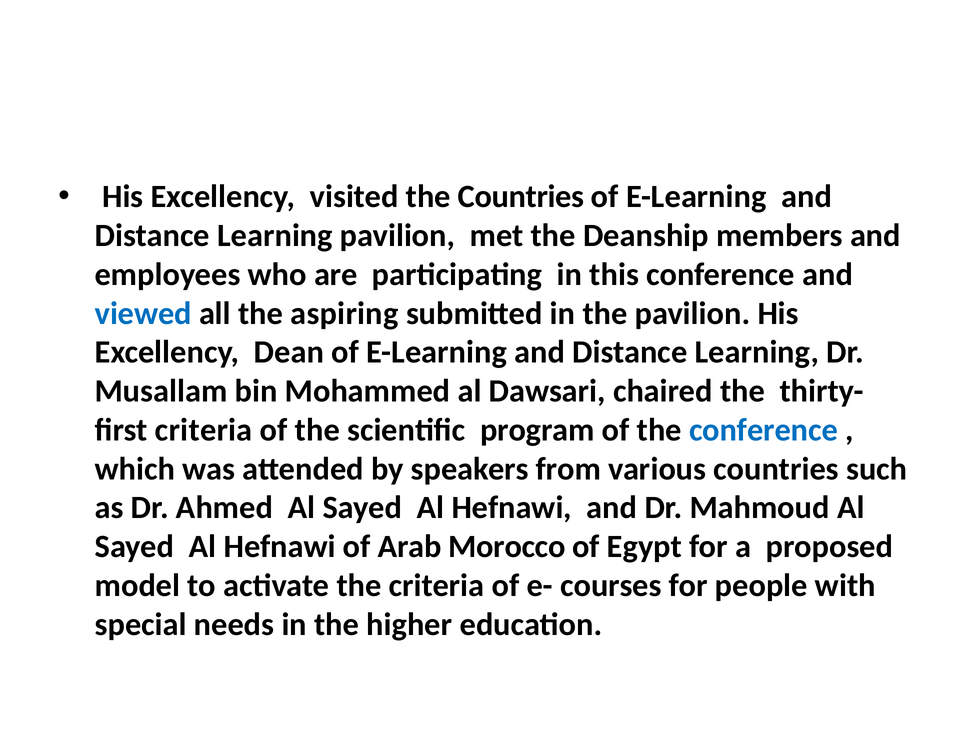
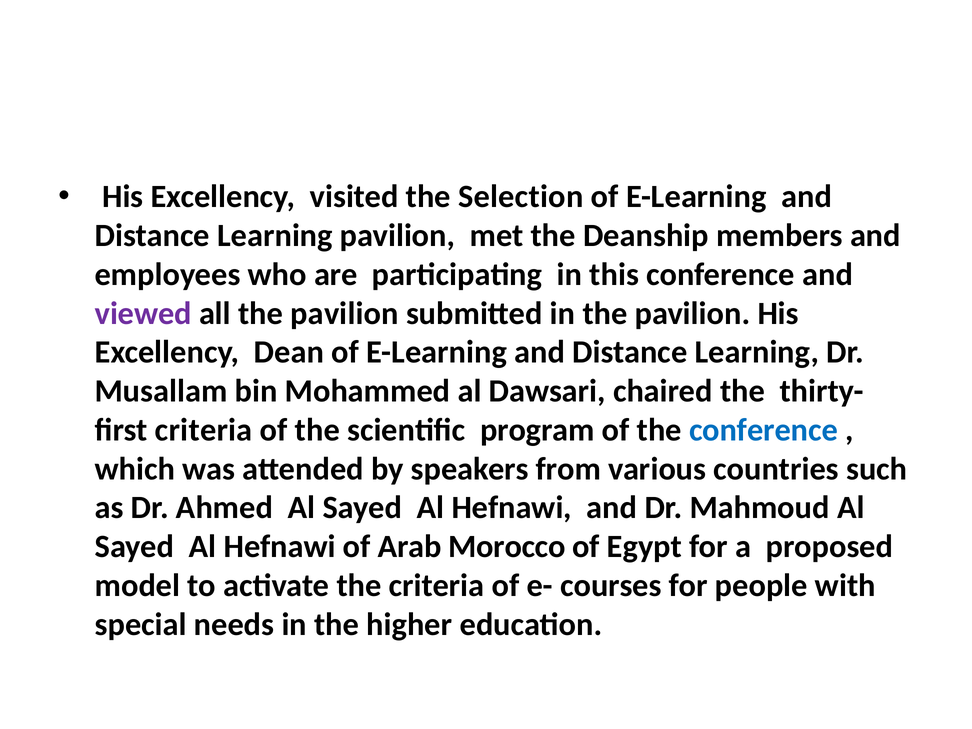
the Countries: Countries -> Selection (521, 197)
viewed colour: blue -> purple (143, 313)
all the aspiring: aspiring -> pavilion (344, 313)
